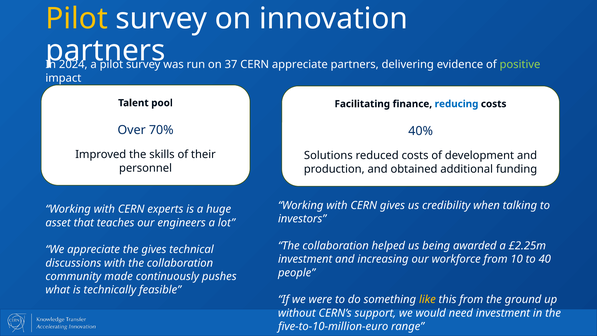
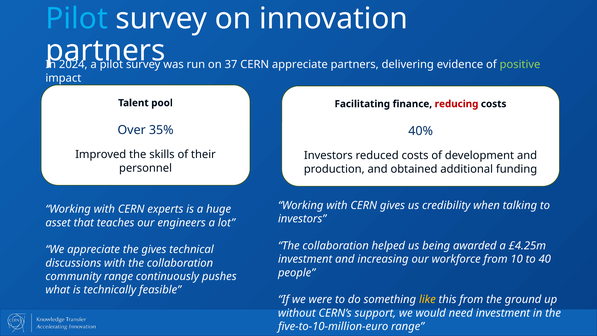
Pilot colour: yellow -> light blue (77, 19)
reducing colour: blue -> red (457, 104)
70%: 70% -> 35% (161, 130)
Solutions: Solutions -> Investors (328, 155)
£2.25m: £2.25m -> £4.25m (527, 246)
community made: made -> range (119, 276)
